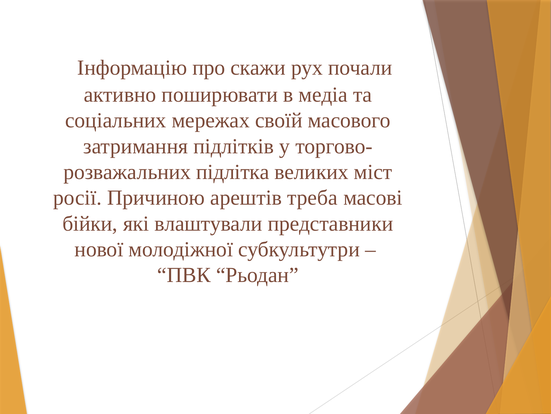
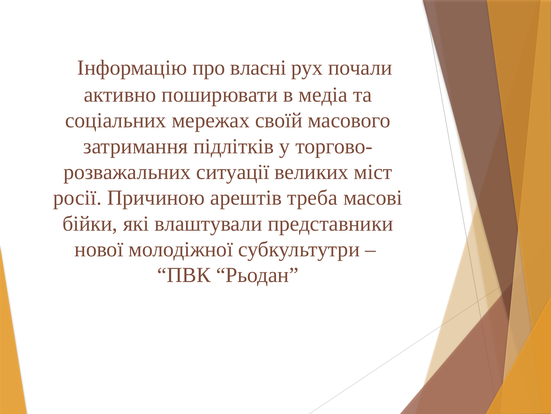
скажи: скажи -> власні (258, 68)
підлітка: підлітка -> ситуації (233, 172)
